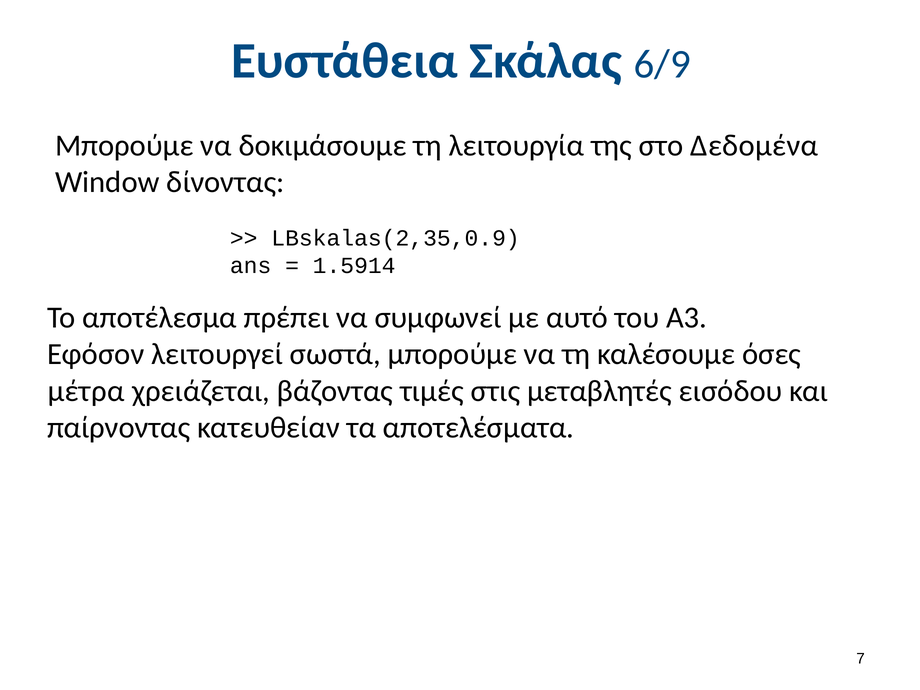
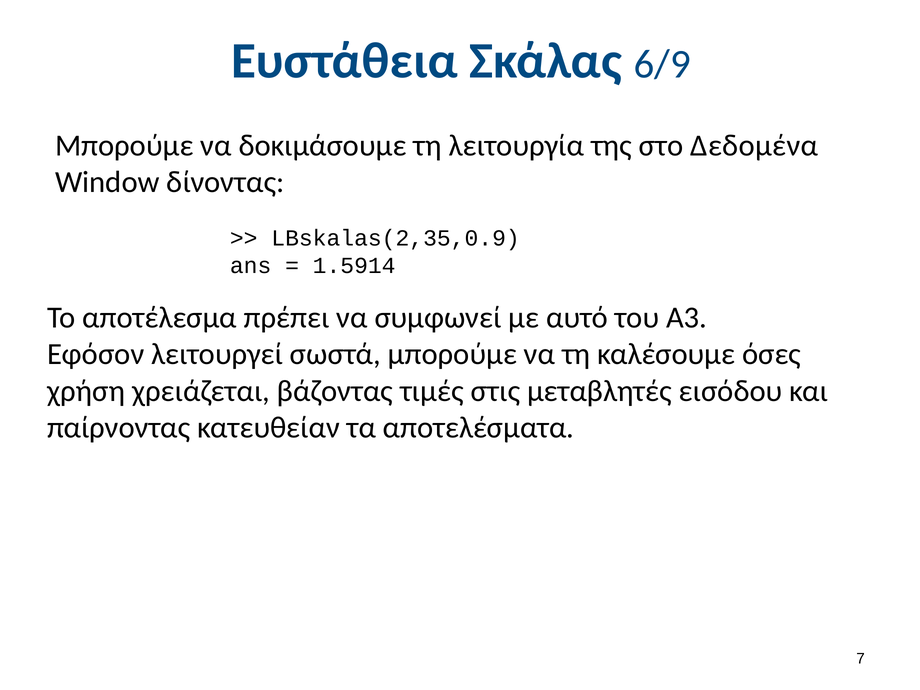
μέτρα: μέτρα -> χρήση (86, 391)
